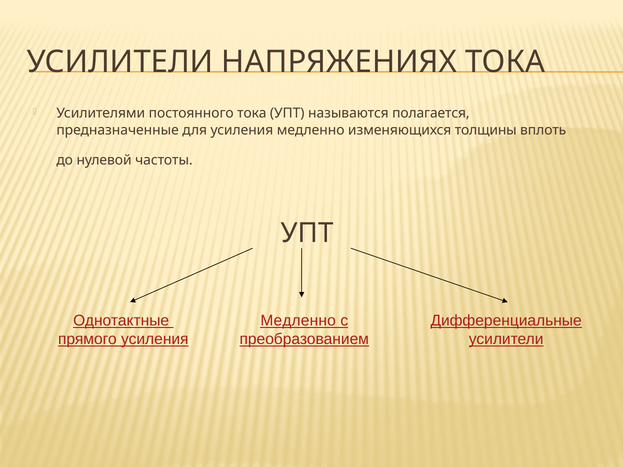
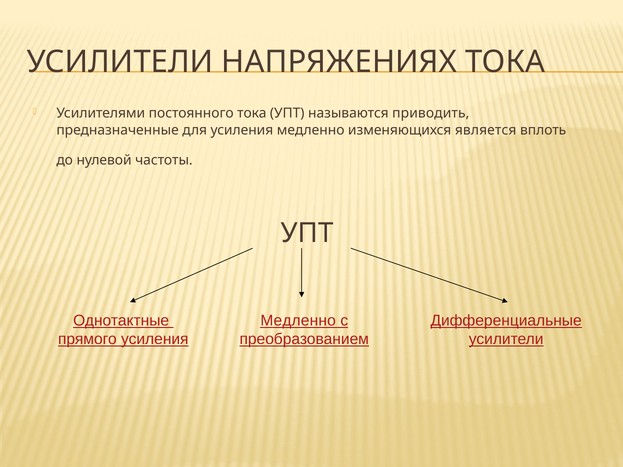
полагается: полагается -> приводить (431, 113)
толщины: толщины -> является (486, 130)
